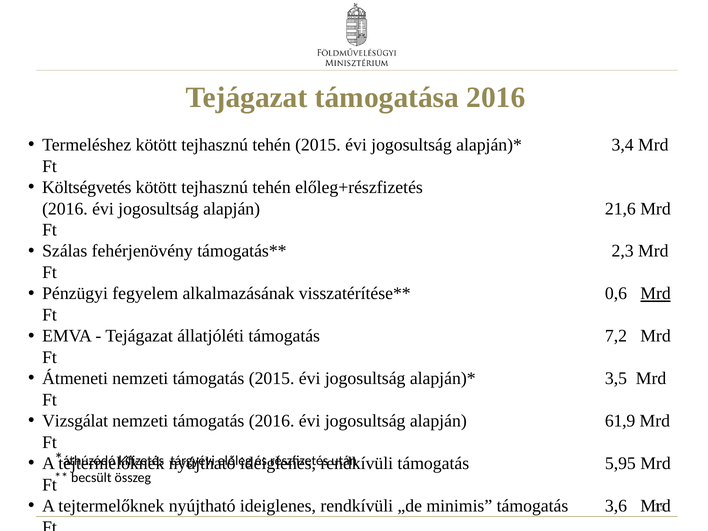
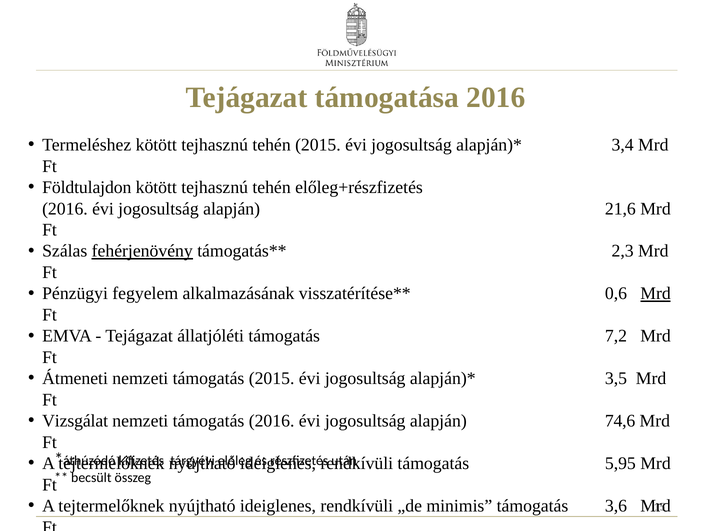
Költségvetés: Költségvetés -> Földtulajdon (87, 187)
fehérjenövény underline: none -> present (142, 251)
61,9: 61,9 -> 74,6 (620, 421)
